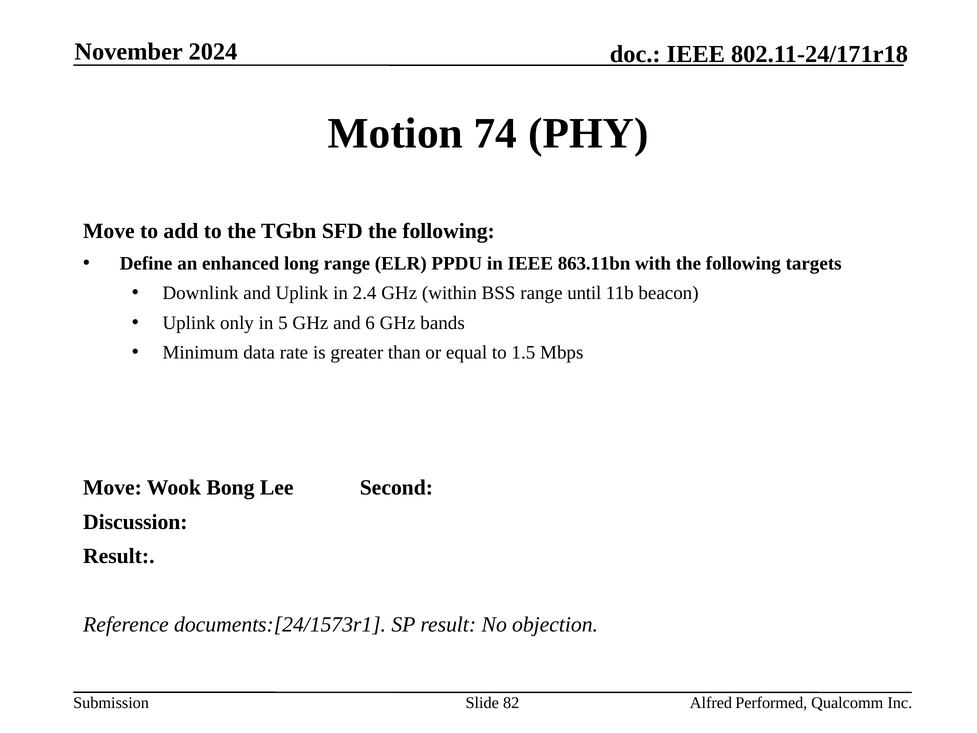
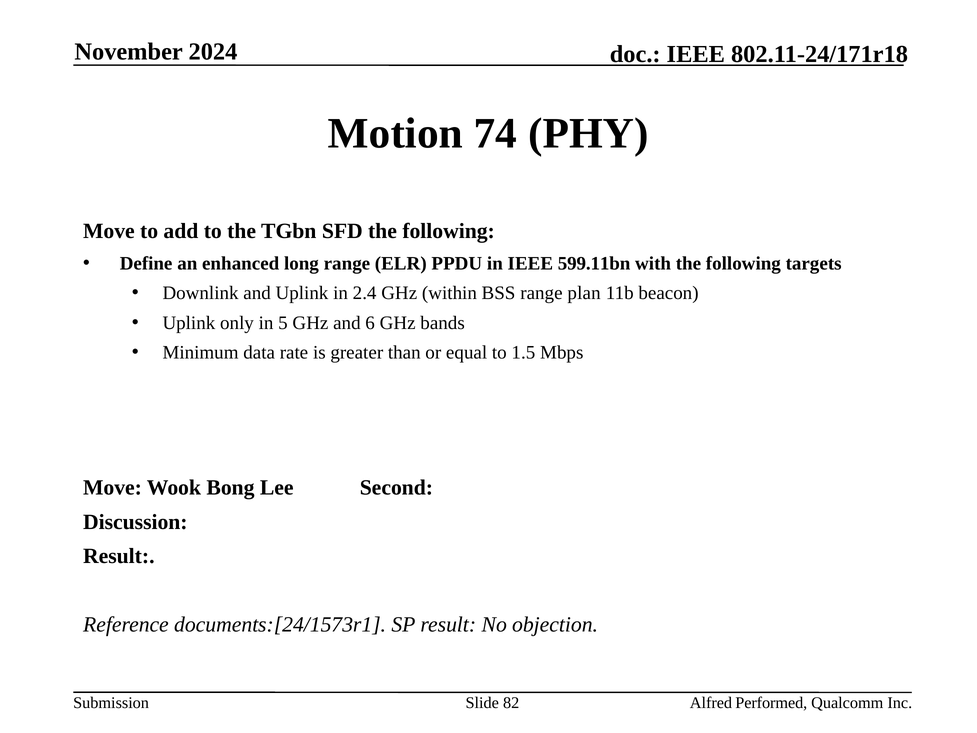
863.11bn: 863.11bn -> 599.11bn (594, 264)
until: until -> plan (584, 293)
